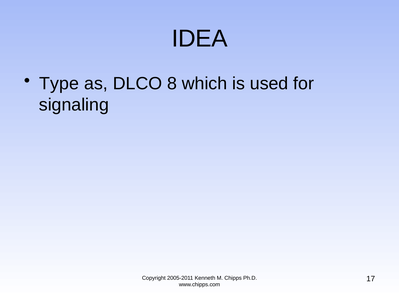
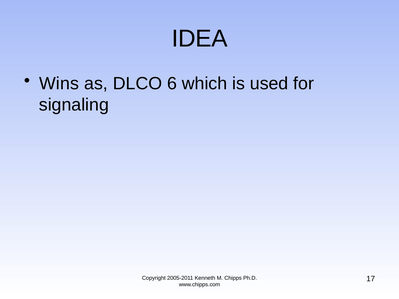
Type: Type -> Wins (59, 84)
8: 8 -> 6 (172, 84)
